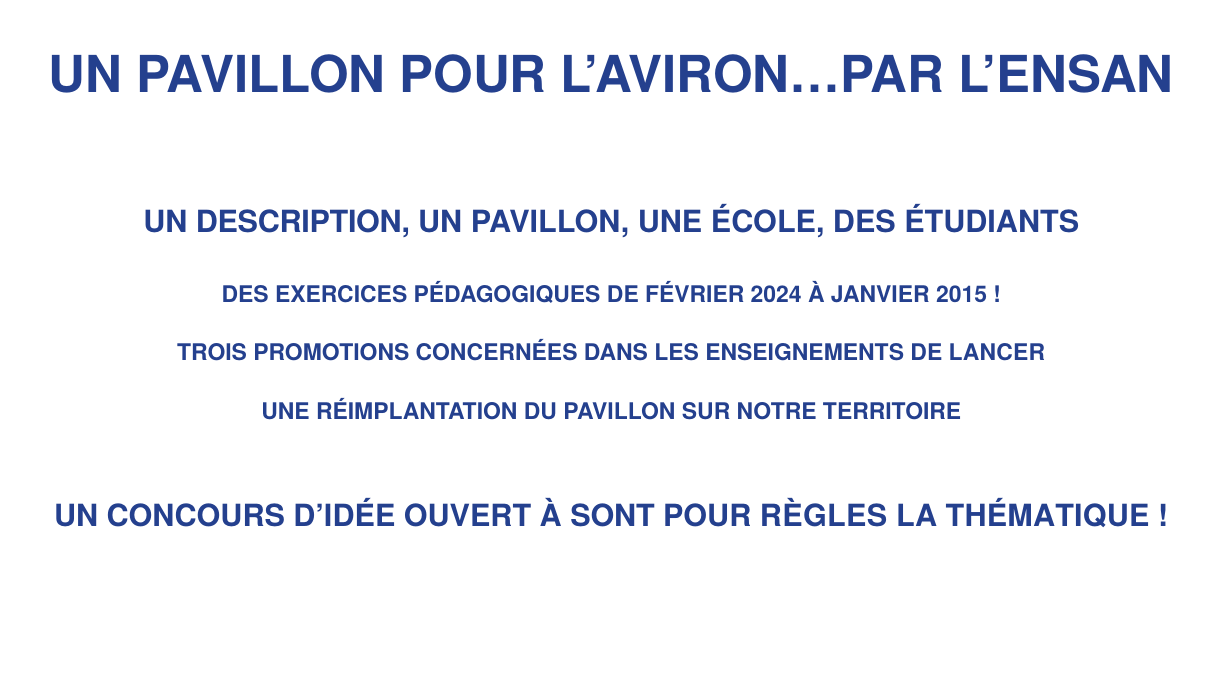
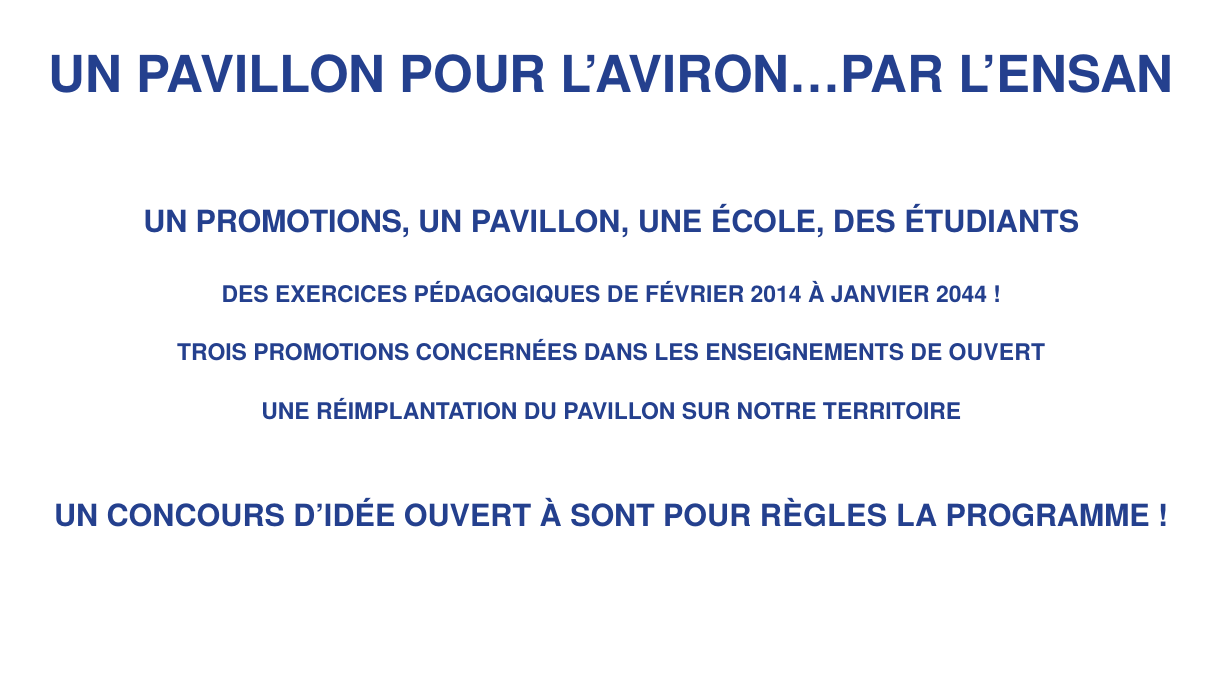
UN DESCRIPTION: DESCRIPTION -> PROMOTIONS (303, 223)
2024: 2024 -> 2014 (776, 295)
2015: 2015 -> 2044 (962, 295)
DE LANCER: LANCER -> OUVERT (997, 353)
THÉMATIQUE: THÉMATIQUE -> PROGRAMME (1048, 517)
